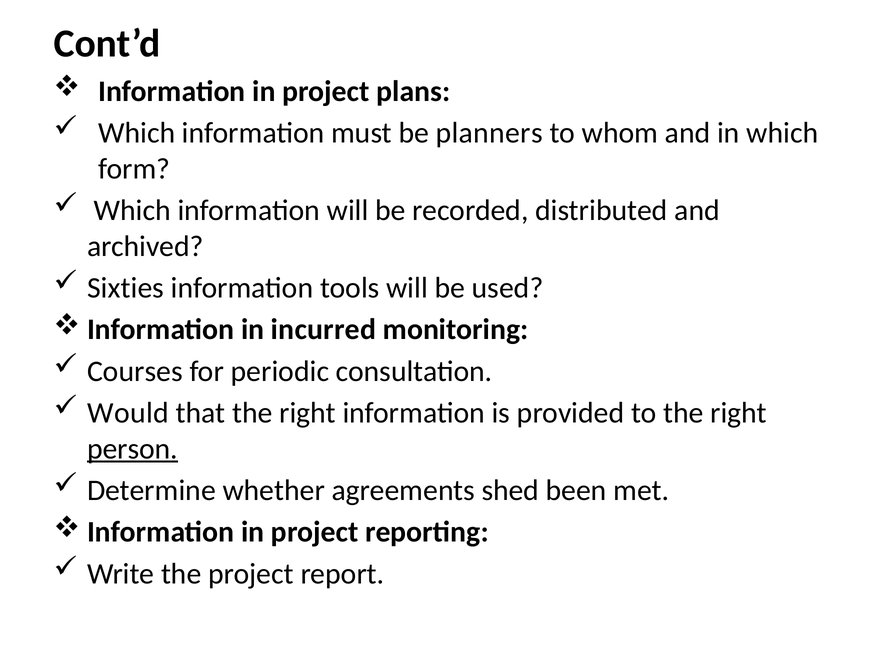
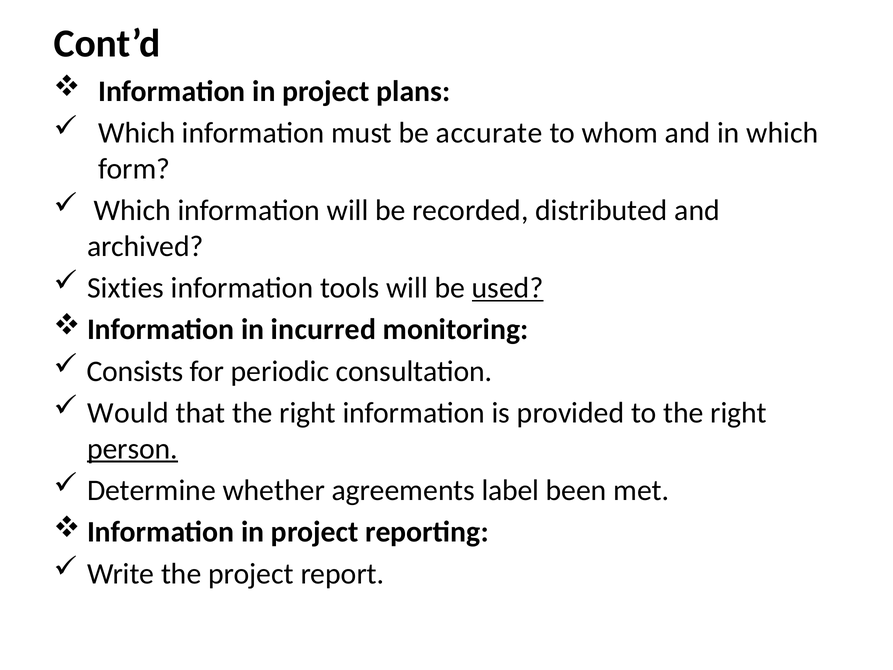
planners: planners -> accurate (489, 133)
used underline: none -> present (508, 288)
Courses: Courses -> Consists (135, 371)
shed: shed -> label (510, 490)
